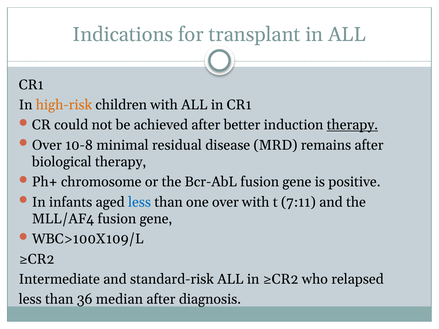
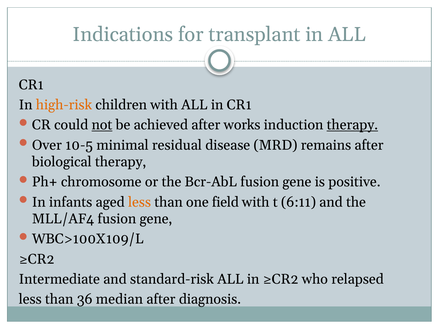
not underline: none -> present (102, 125)
better: better -> works (242, 125)
10-8: 10-8 -> 10-5 (79, 145)
less colour: blue -> orange (140, 202)
one over: over -> field (225, 202)
7:11: 7:11 -> 6:11 (298, 202)
